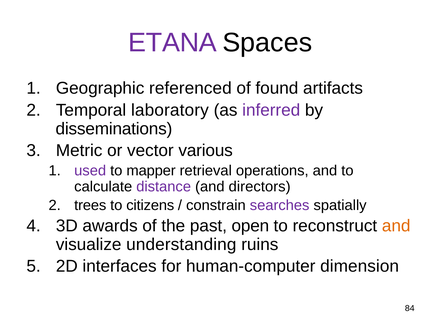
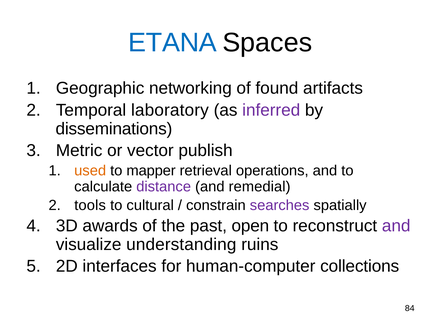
ETANA colour: purple -> blue (173, 43)
referenced: referenced -> networking (190, 89)
various: various -> publish (206, 151)
used colour: purple -> orange (90, 171)
directors: directors -> remedial (260, 187)
trees: trees -> tools (90, 206)
citizens: citizens -> cultural (150, 206)
and colour: orange -> purple (396, 226)
dimension: dimension -> collections (360, 267)
